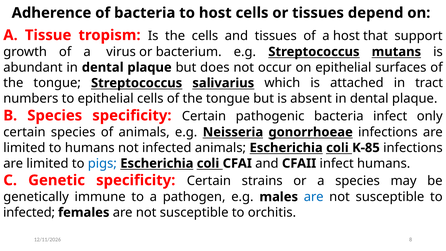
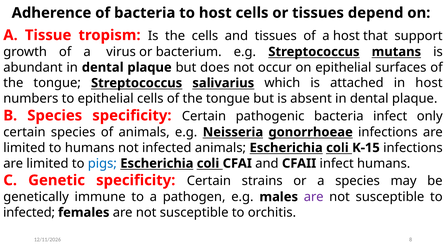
in tract: tract -> host (429, 83)
K-85: K-85 -> K-15 (366, 148)
are colour: blue -> purple (314, 197)
